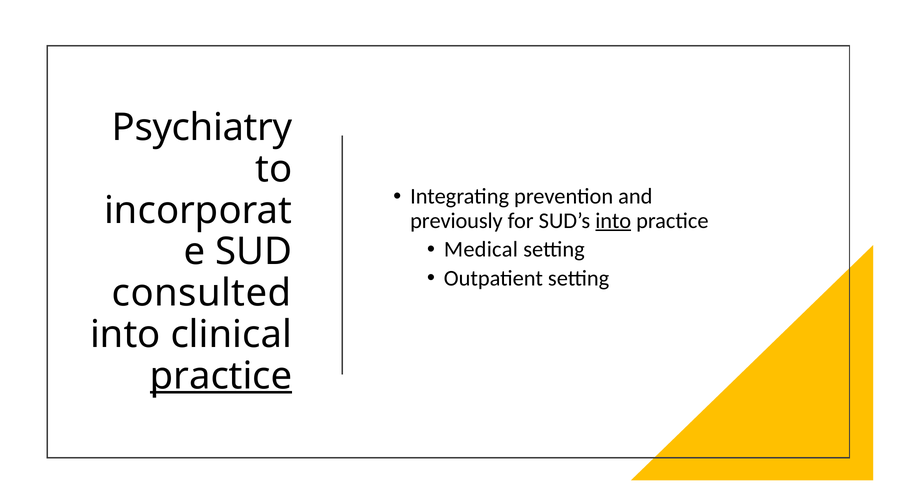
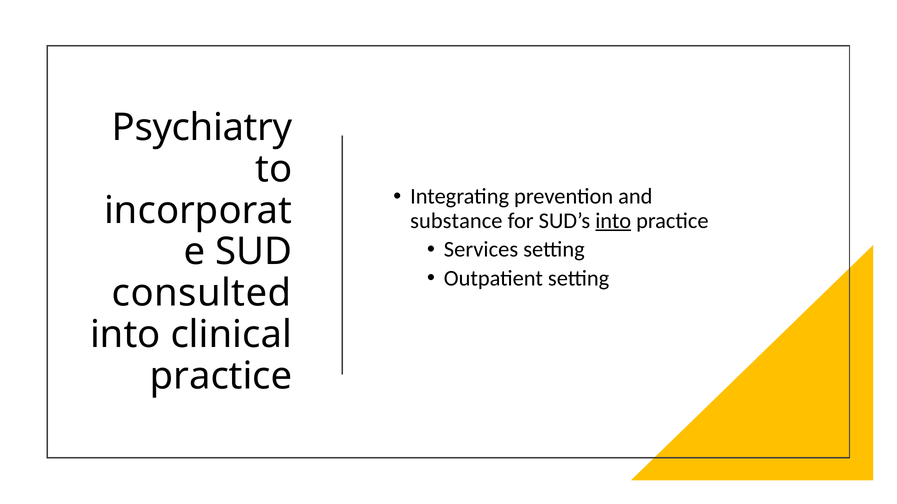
previously: previously -> substance (456, 221)
Medical: Medical -> Services (481, 250)
practice underline: present -> none (221, 376)
